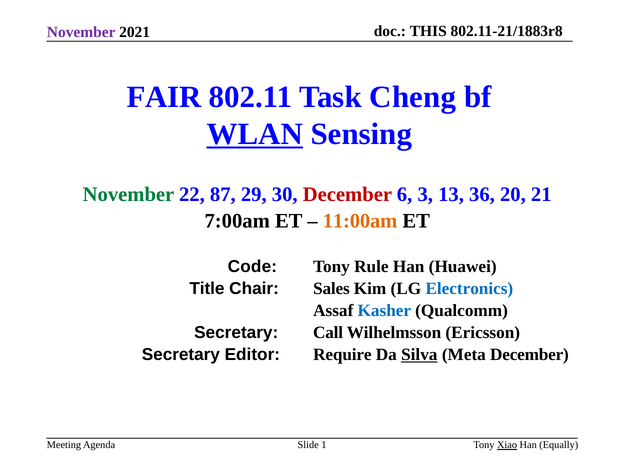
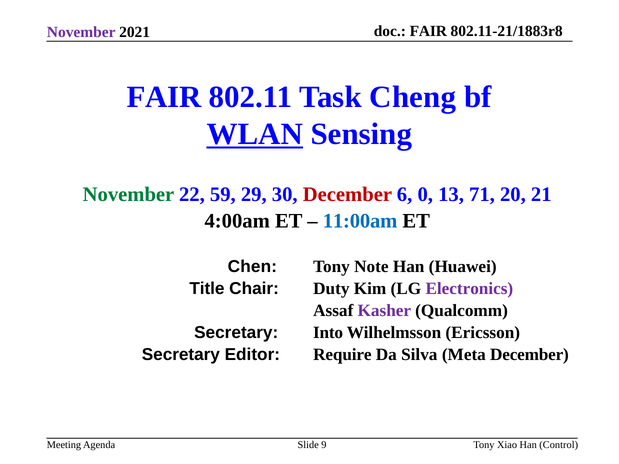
THIS: THIS -> FAIR (428, 31)
87: 87 -> 59 (223, 195)
3: 3 -> 0 (425, 195)
36: 36 -> 71 (482, 195)
7:00am: 7:00am -> 4:00am (237, 221)
11:00am colour: orange -> blue (360, 221)
Code: Code -> Chen (252, 267)
Rule: Rule -> Note (371, 267)
Sales: Sales -> Duty (331, 289)
Electronics colour: blue -> purple (469, 289)
Kasher colour: blue -> purple (384, 311)
Call: Call -> Into (328, 333)
Silva underline: present -> none (419, 355)
1: 1 -> 9 (324, 445)
Xiao underline: present -> none (507, 445)
Equally: Equally -> Control (559, 445)
